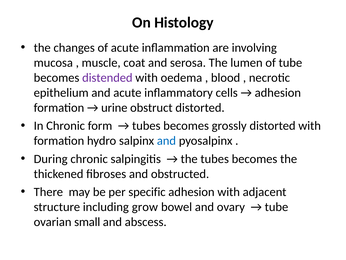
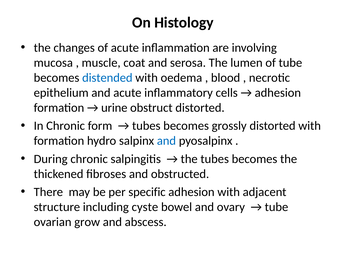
distended colour: purple -> blue (107, 78)
grow: grow -> cyste (145, 207)
small: small -> grow (87, 222)
